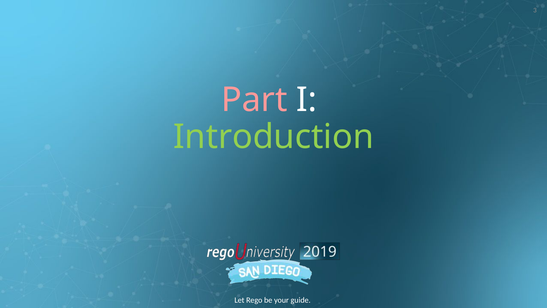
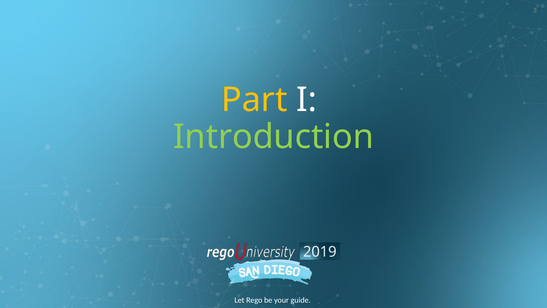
Part colour: pink -> yellow (254, 100)
